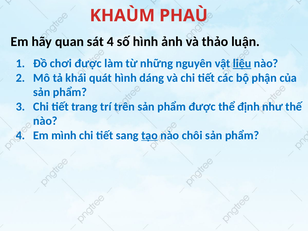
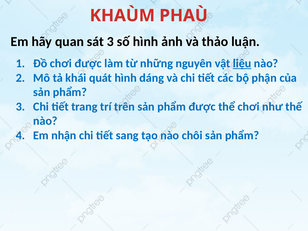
sát 4: 4 -> 3 (110, 41)
thể định: định -> chơi (249, 107)
mình: mình -> nhận (64, 135)
tạo underline: present -> none (150, 135)
